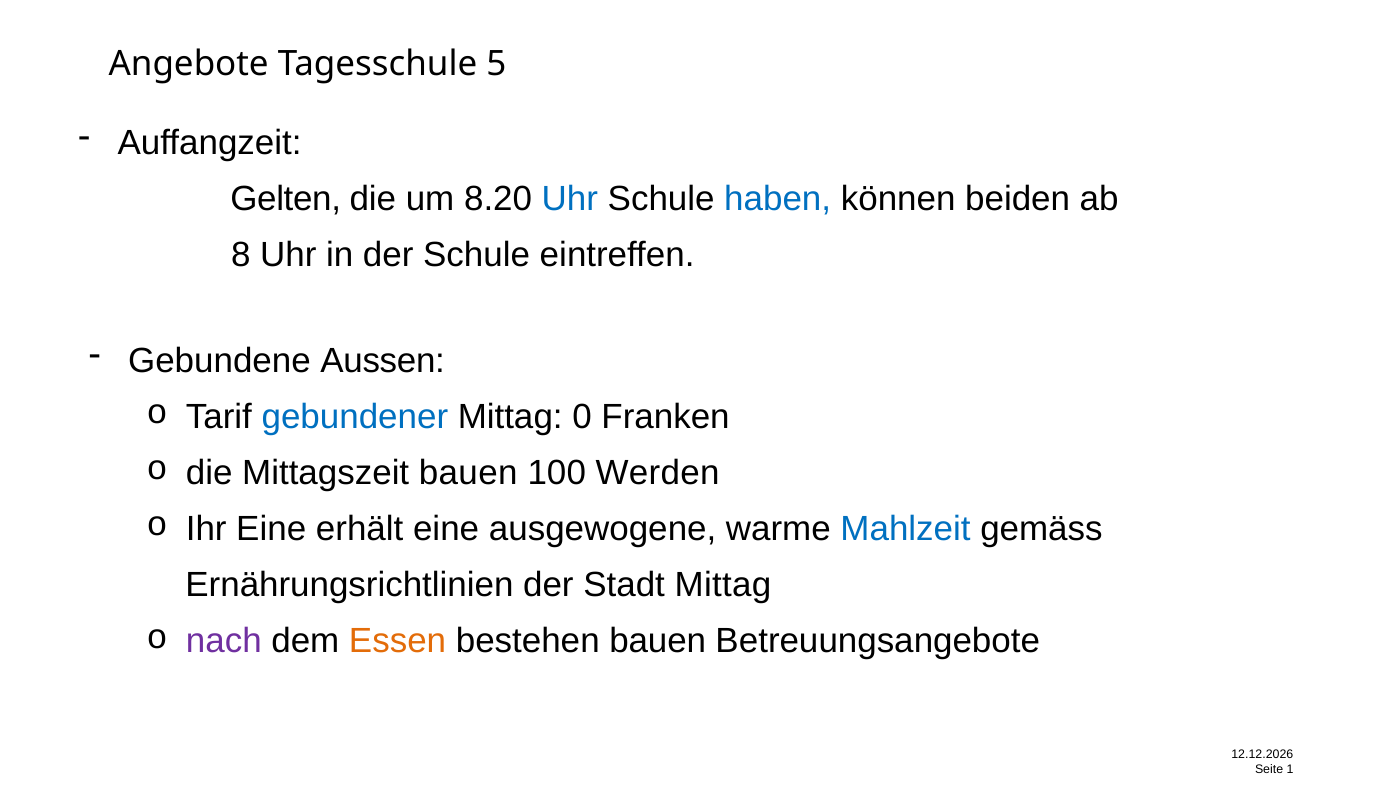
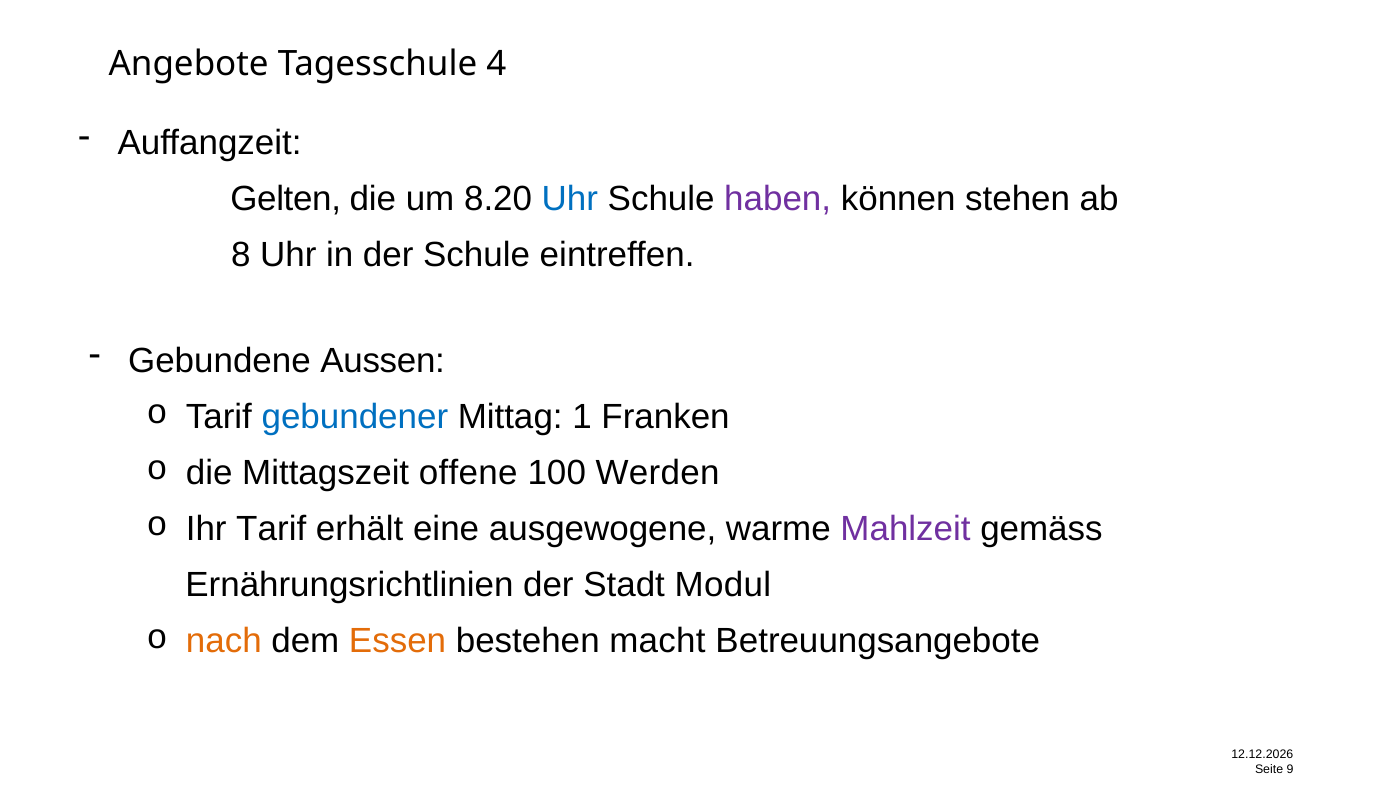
5: 5 -> 4 (496, 64)
haben colour: blue -> purple (778, 199)
beiden: beiden -> stehen (1018, 199)
0: 0 -> 1 (582, 417)
Mittagszeit bauen: bauen -> offene (468, 473)
Ihr Eine: Eine -> Tarif (271, 529)
Mahlzeit colour: blue -> purple (906, 529)
Stadt Mittag: Mittag -> Modul (723, 585)
nach colour: purple -> orange (224, 642)
bestehen bauen: bauen -> macht (657, 642)
1: 1 -> 9 (1290, 770)
